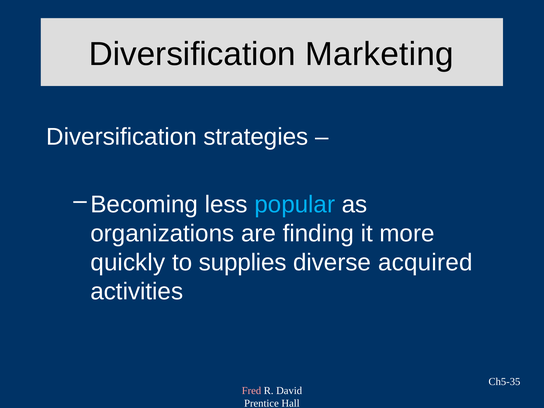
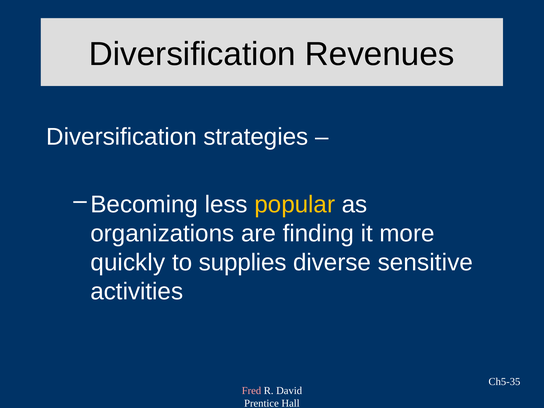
Marketing: Marketing -> Revenues (380, 54)
popular colour: light blue -> yellow (295, 205)
acquired: acquired -> sensitive (425, 263)
